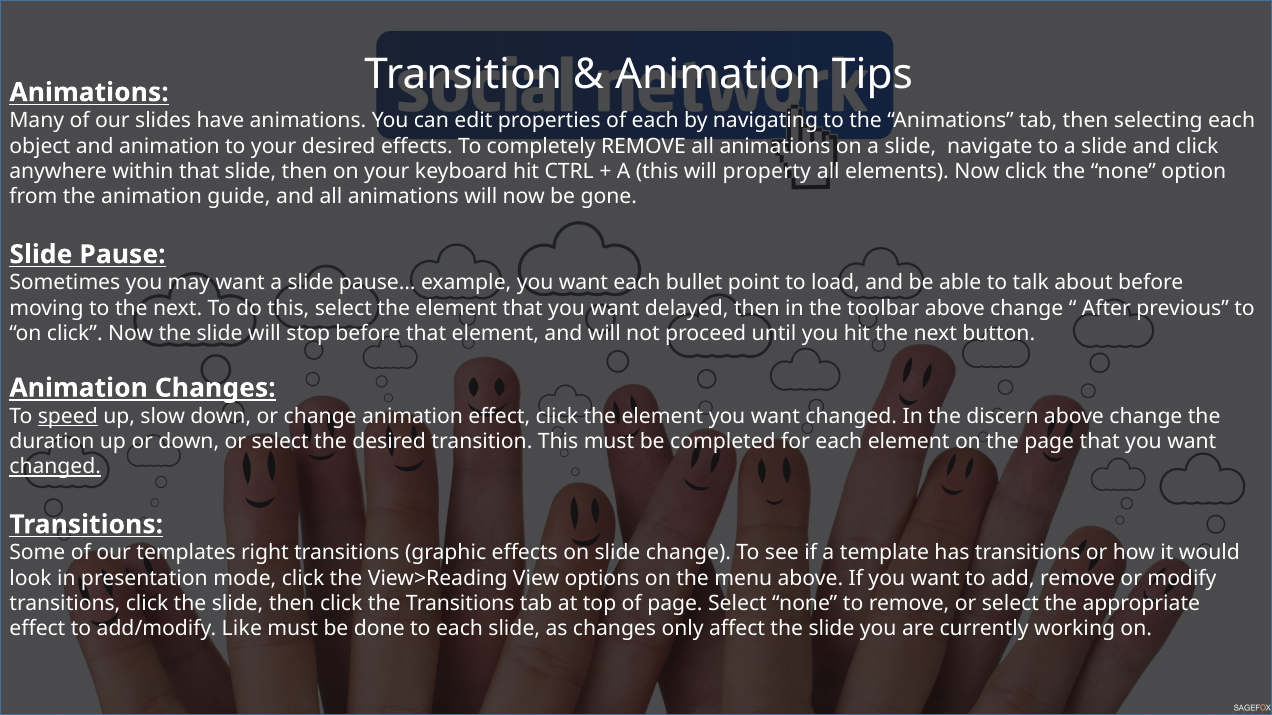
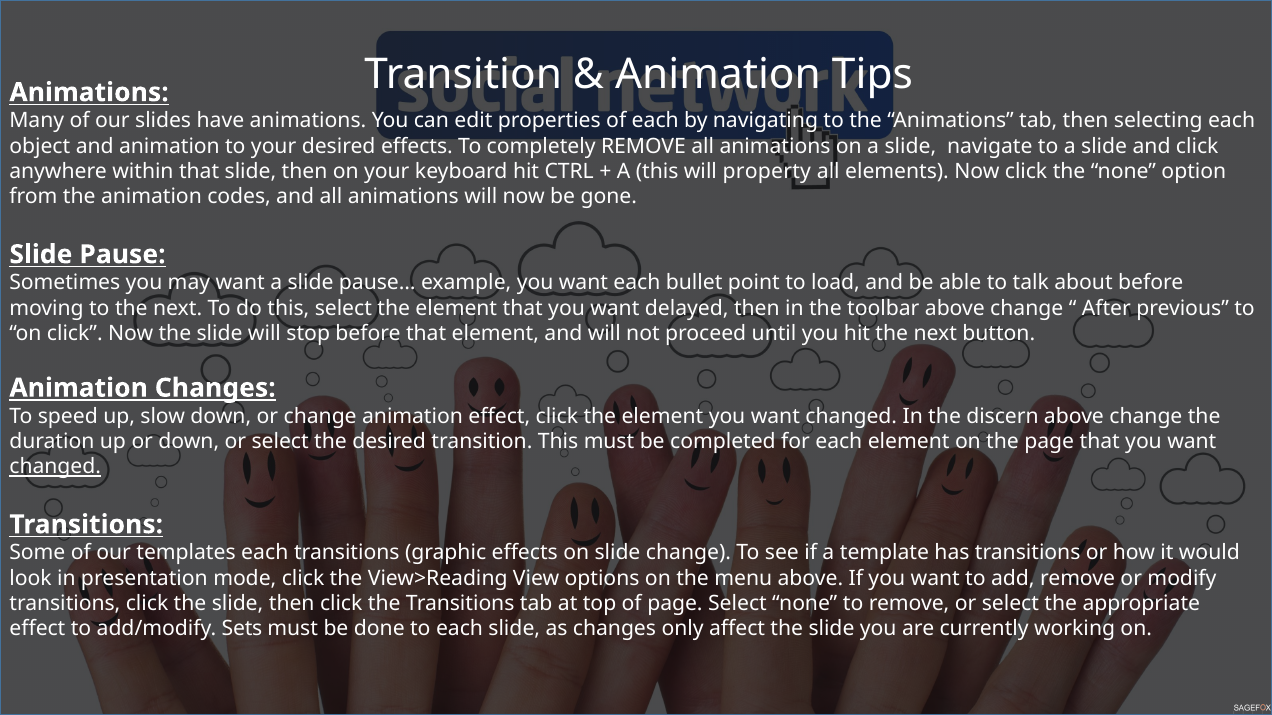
guide: guide -> codes (239, 197)
speed underline: present -> none (68, 416)
templates right: right -> each (265, 553)
Like: Like -> Sets (242, 629)
